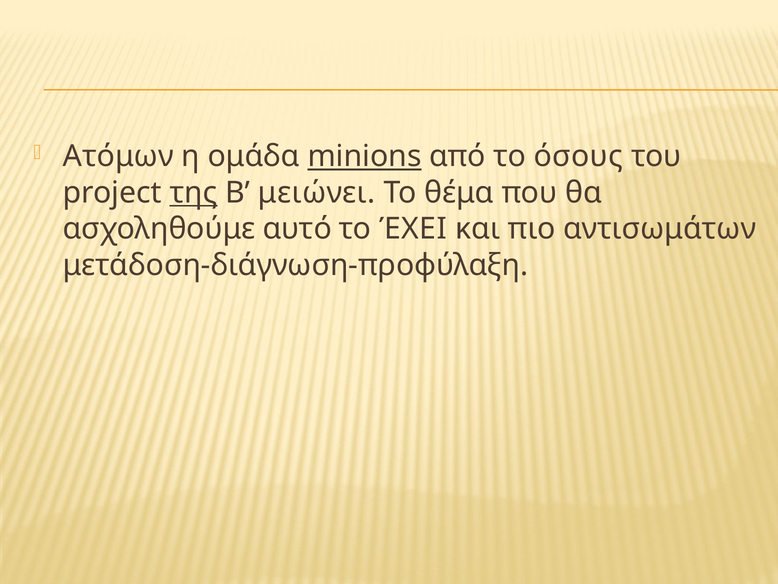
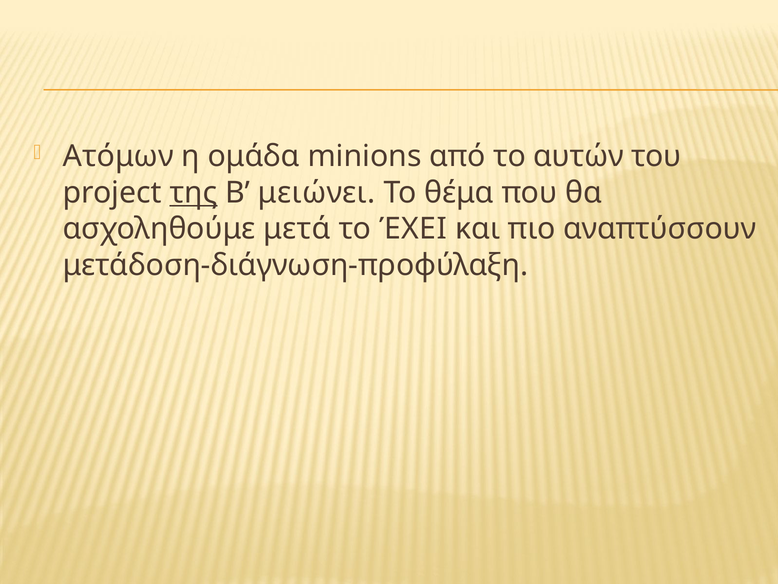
minions underline: present -> none (365, 156)
όσους: όσους -> αυτών (579, 156)
αυτό: αυτό -> μετά (297, 229)
αντισωμάτων: αντισωμάτων -> αναπτύσσουν (660, 229)
